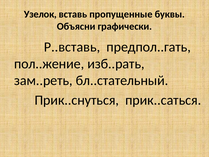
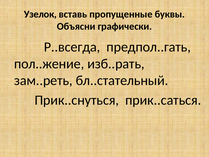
Р..вставь: Р..вставь -> Р..всегда (72, 47)
